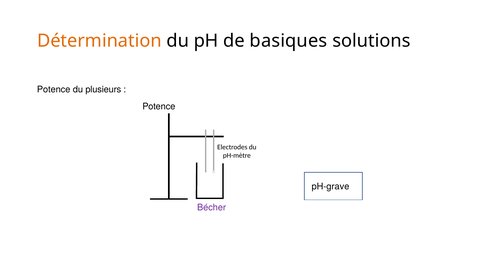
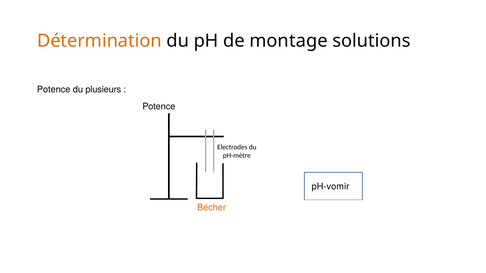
basiques: basiques -> montage (289, 41)
pH-grave: pH-grave -> pH-vomir (330, 187)
Bécher colour: purple -> orange (212, 208)
